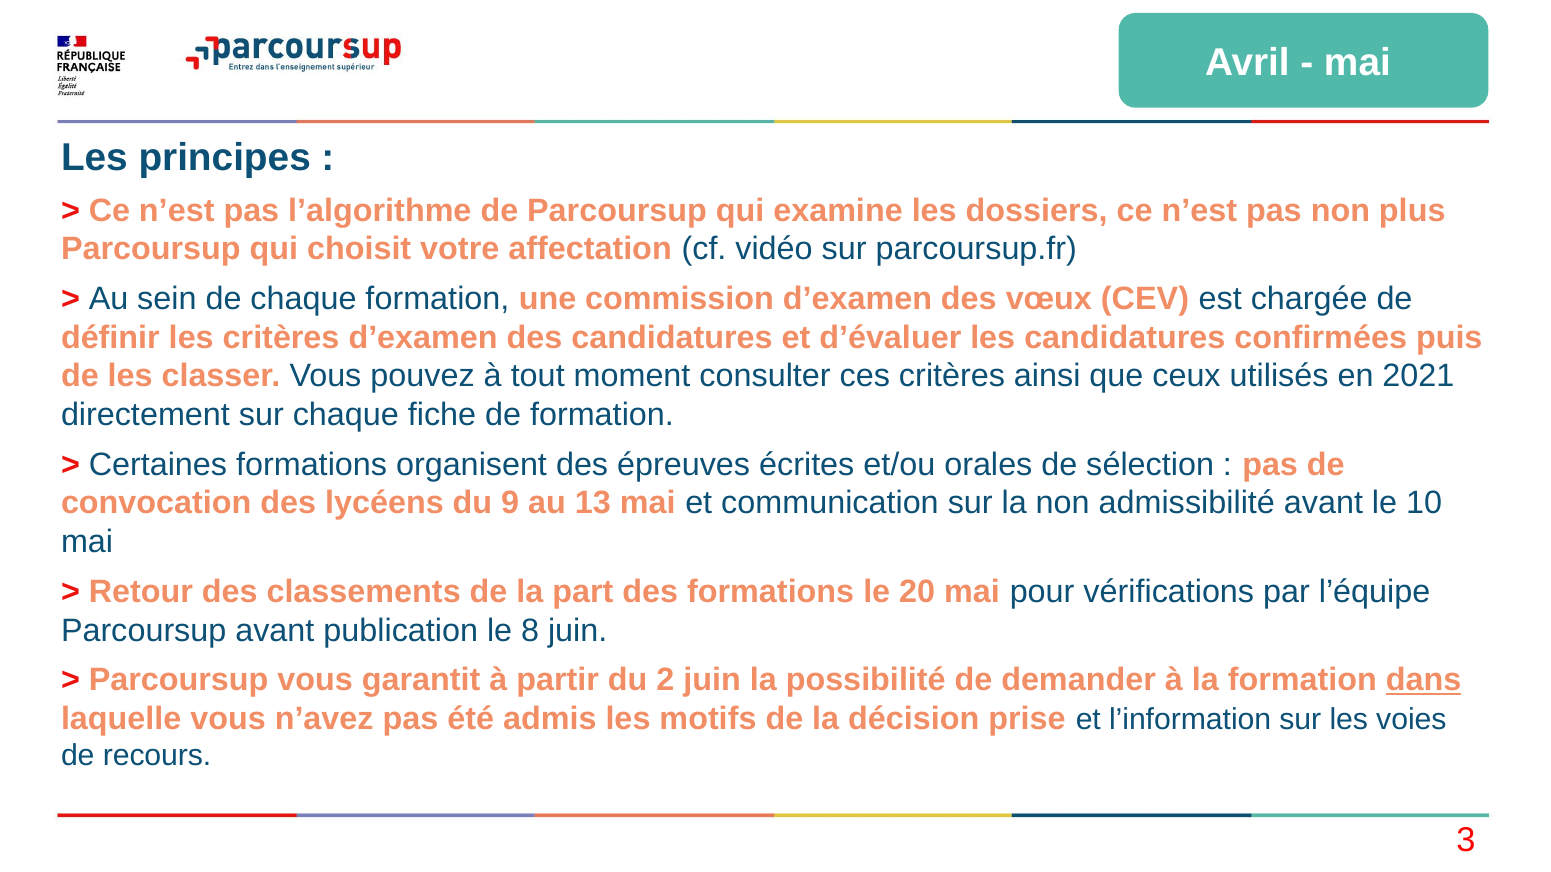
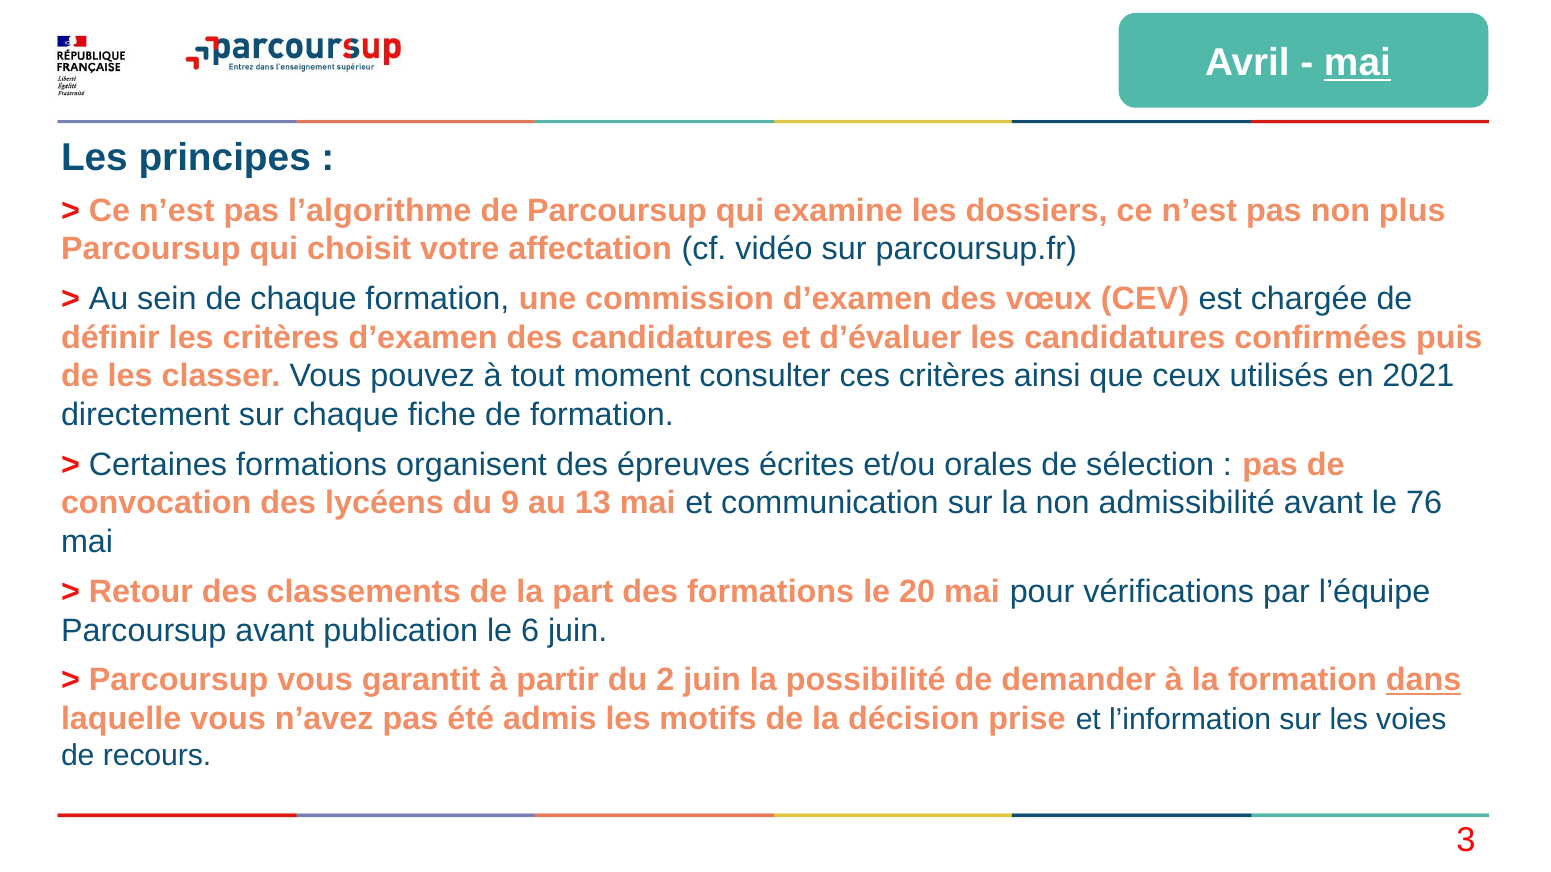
mai underline: none -> present (1357, 63)
10: 10 -> 76 (1424, 504)
8: 8 -> 6 (530, 631)
